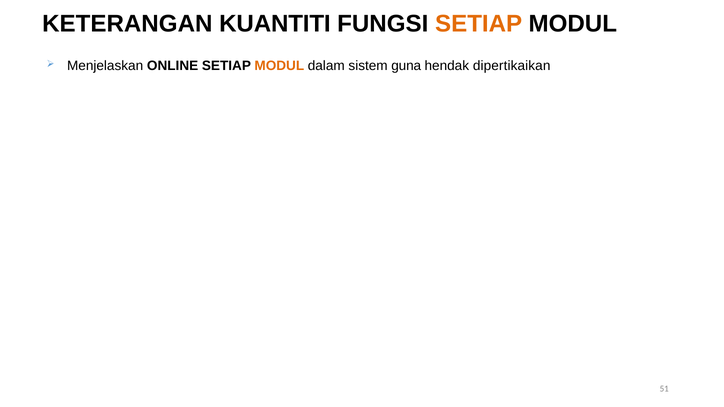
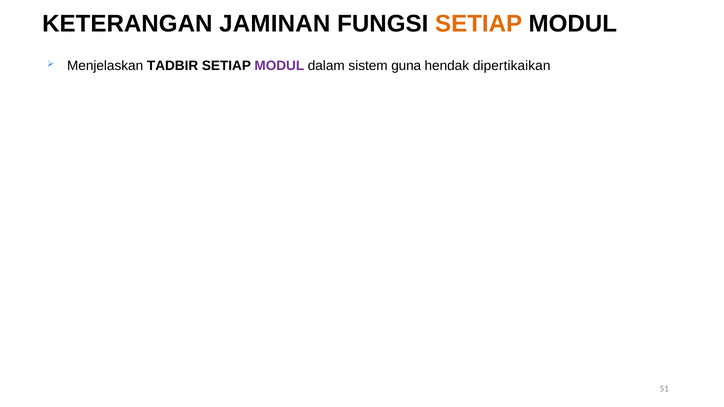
KUANTITI: KUANTITI -> JAMINAN (275, 24)
ONLINE: ONLINE -> TADBIR (173, 66)
MODUL colour: orange -> purple (279, 66)
